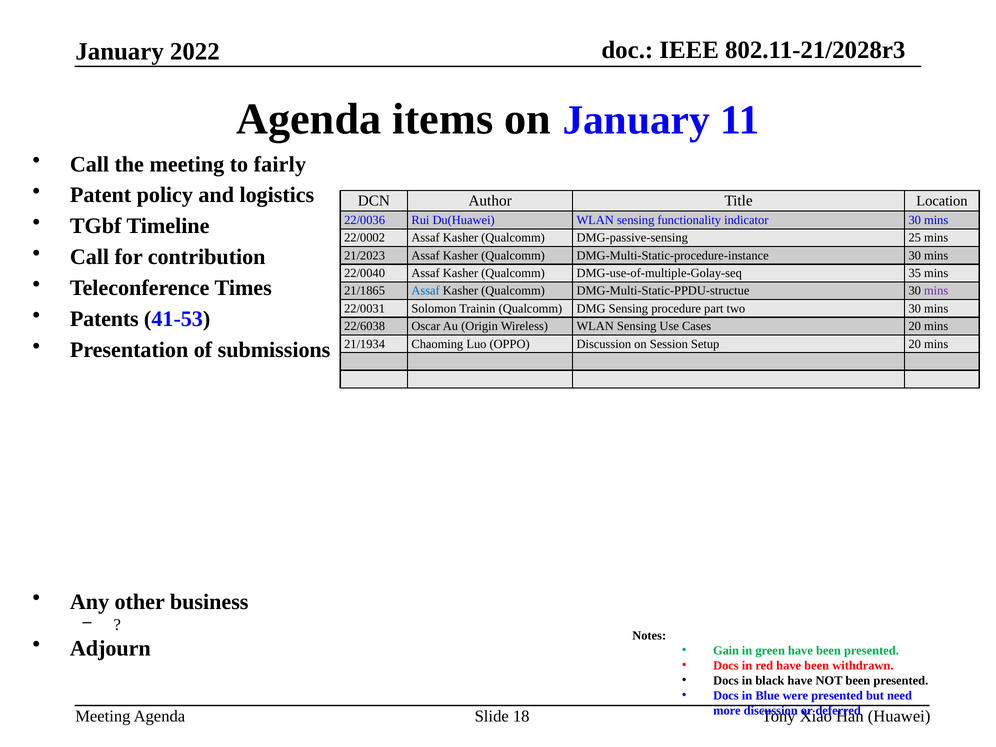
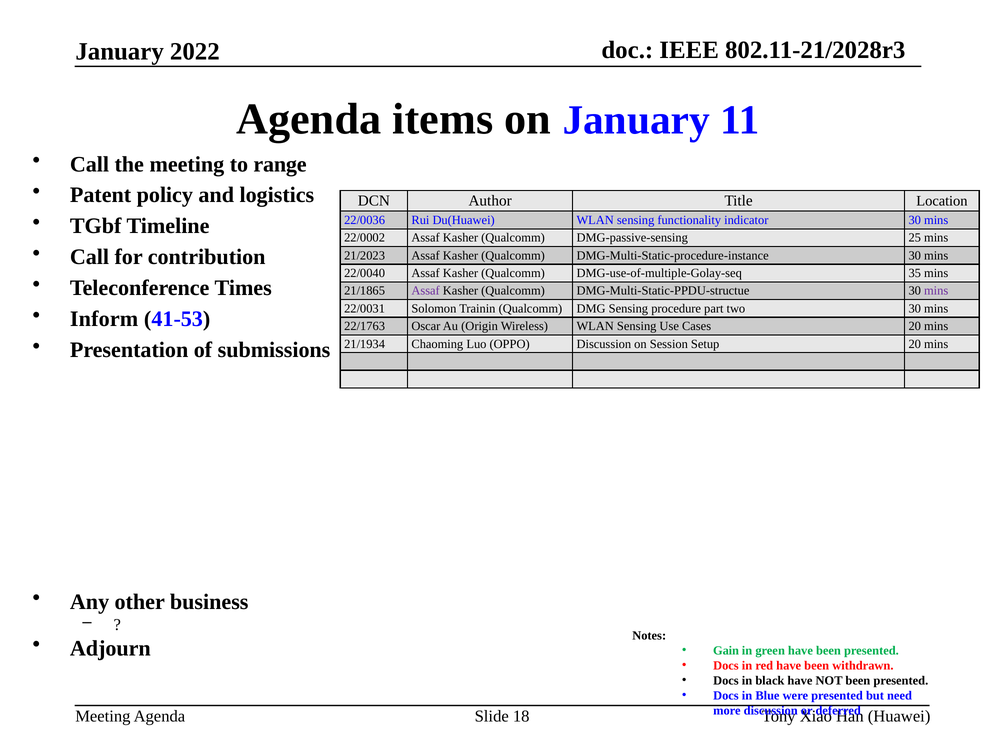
fairly: fairly -> range (280, 164)
Assaf colour: blue -> purple (426, 291)
Patents: Patents -> Inform (104, 319)
22/6038: 22/6038 -> 22/1763 (365, 326)
